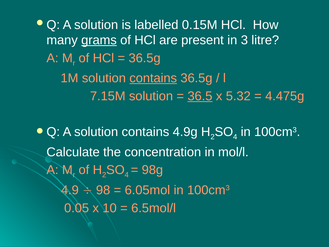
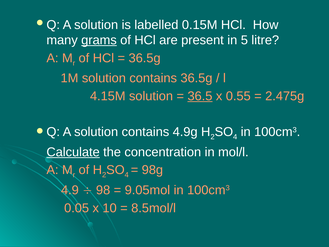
3: 3 -> 5 (244, 40)
contains underline: present -> none (153, 78)
7.15M: 7.15M -> 4.15M (108, 96)
5.32: 5.32 -> 0.55 (238, 96)
4.475g: 4.475g -> 2.475g (285, 96)
Calculate underline: none -> present (73, 152)
6.05mol: 6.05mol -> 9.05mol (147, 190)
6.5mol/l: 6.5mol/l -> 8.5mol/l (154, 208)
